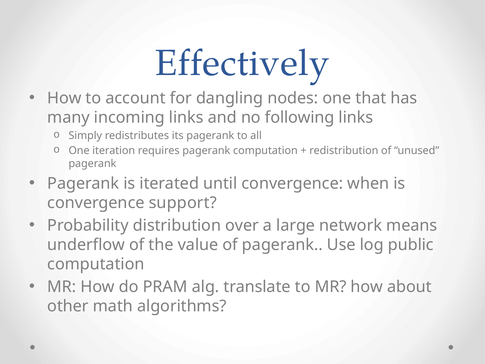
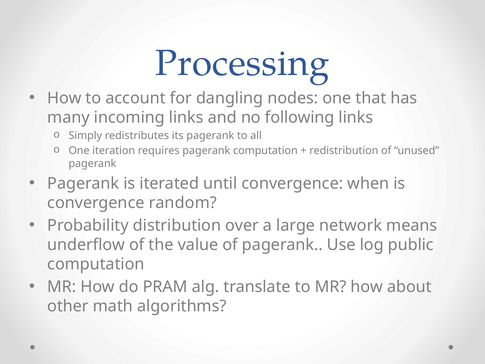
Effectively: Effectively -> Processing (242, 63)
support: support -> random (183, 203)
